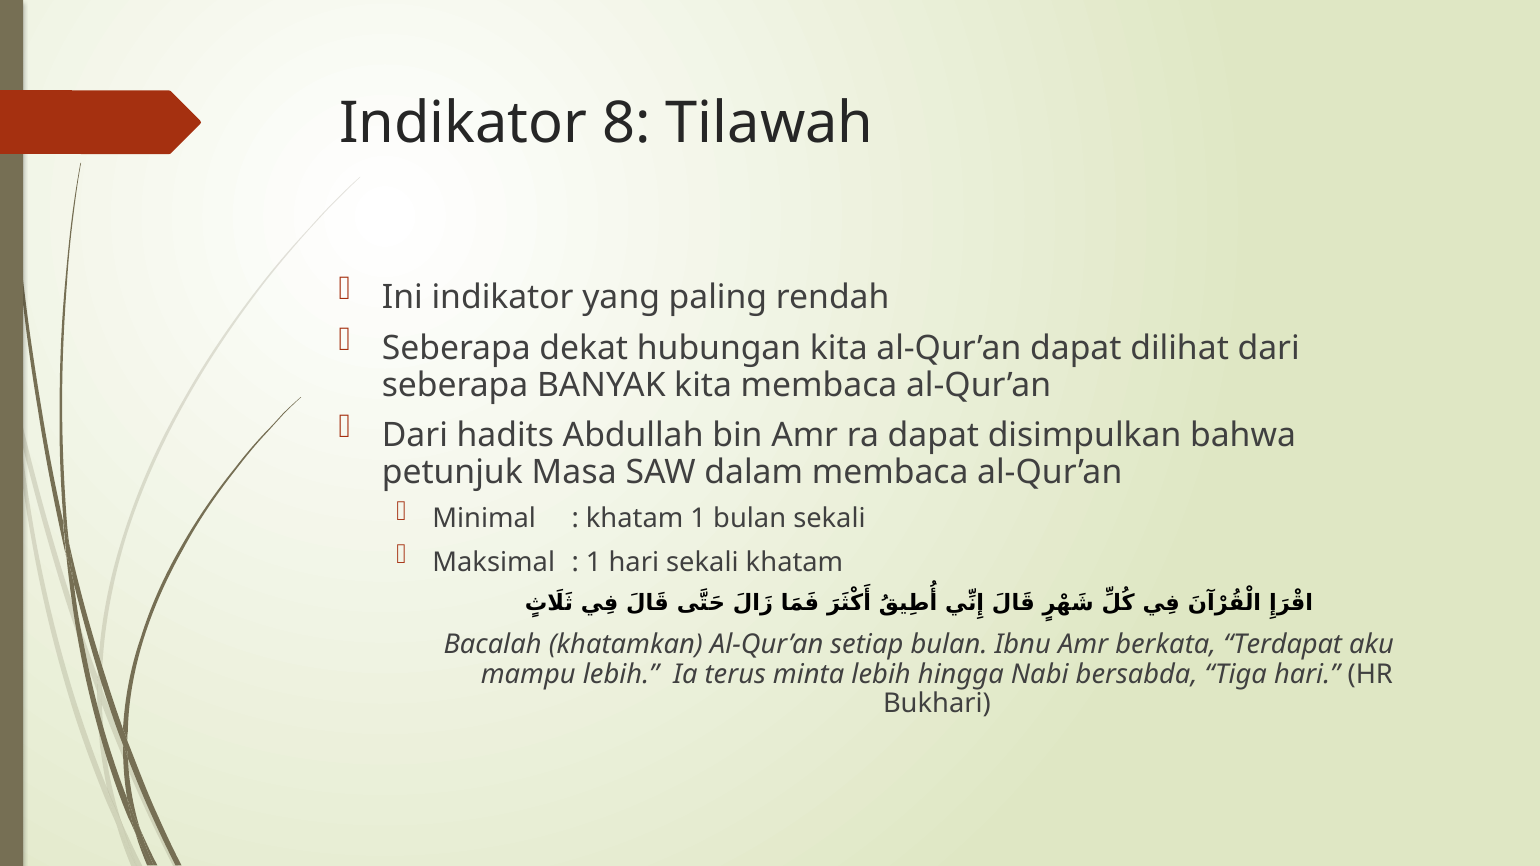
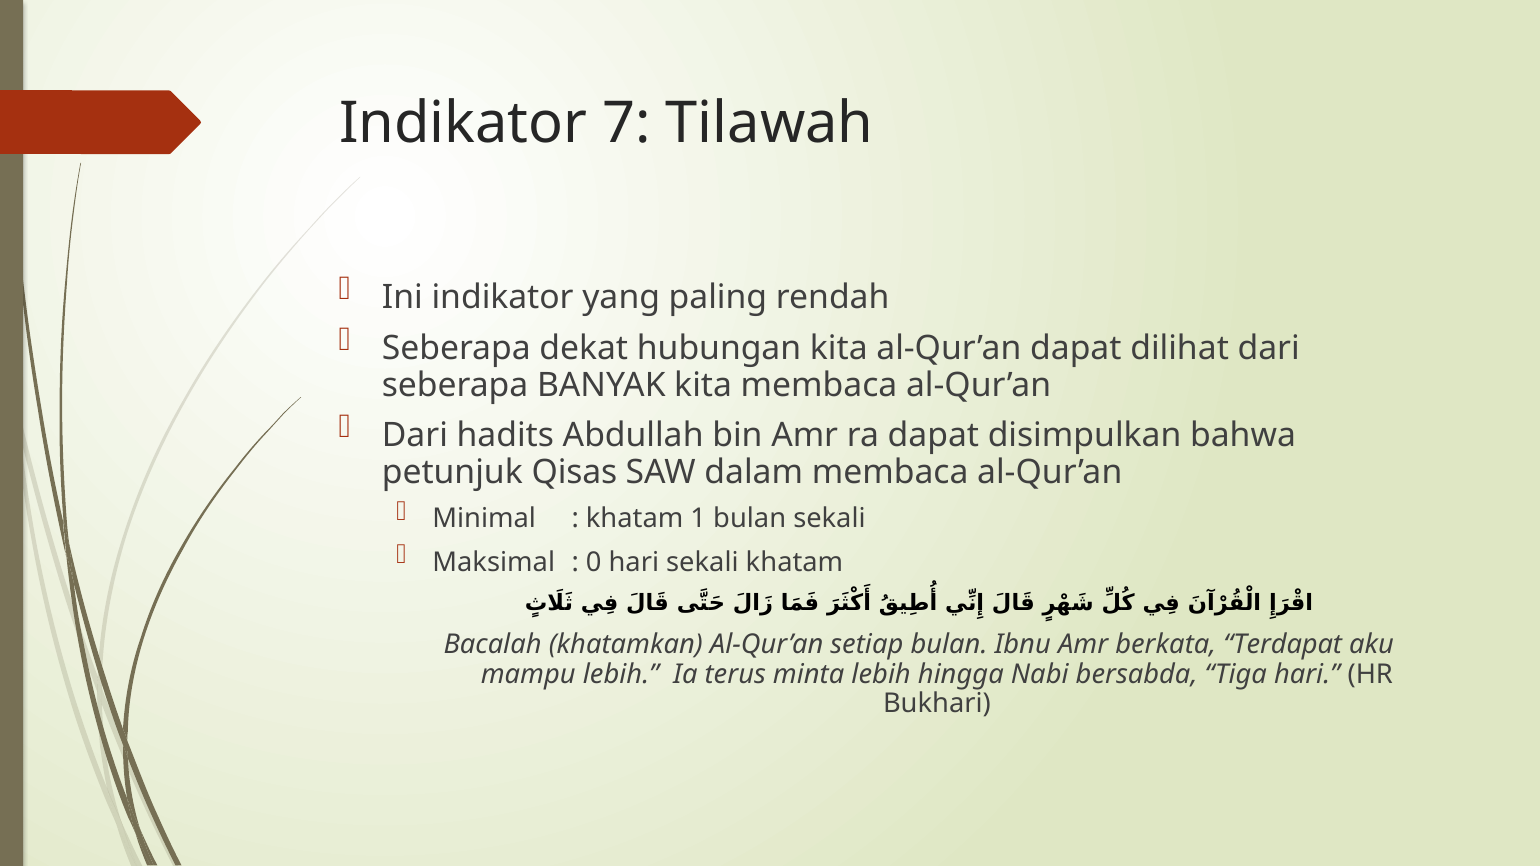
8: 8 -> 7 (627, 123)
Masa: Masa -> Qisas (574, 472)
1: 1 -> 0 (594, 563)
